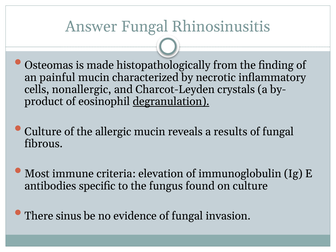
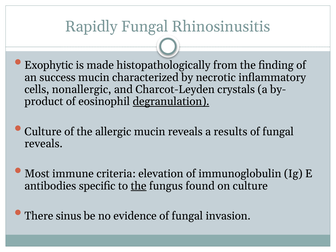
Answer: Answer -> Rapidly (91, 26)
Osteomas: Osteomas -> Exophytic (49, 65)
painful: painful -> success (57, 77)
fibrous: fibrous -> reveals (44, 144)
the underline: none -> present (139, 186)
